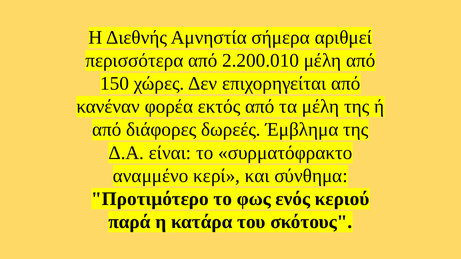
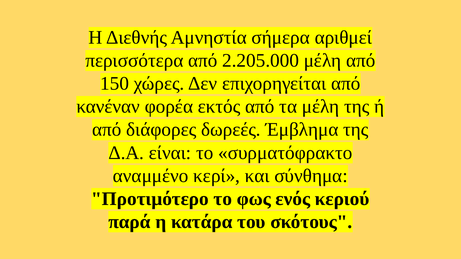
2.200.010: 2.200.010 -> 2.205.000 (261, 61)
